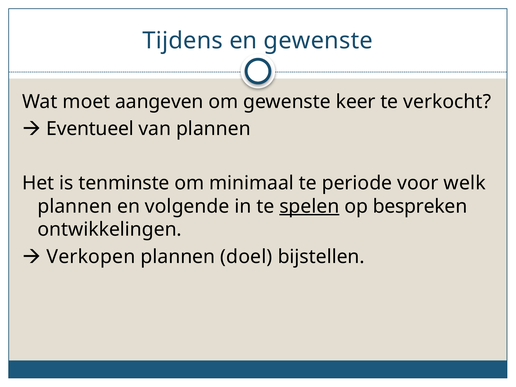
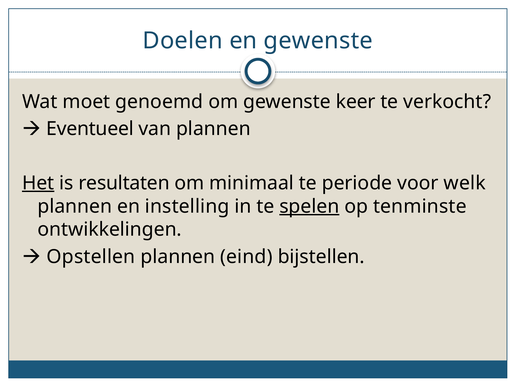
Tijdens: Tijdens -> Doelen (183, 41)
aangeven: aangeven -> genoemd (159, 102)
Het underline: none -> present (38, 183)
tenminste: tenminste -> resultaten (124, 183)
volgende: volgende -> instelling (187, 206)
bespreken: bespreken -> tenminste (420, 206)
Verkopen: Verkopen -> Opstellen (91, 257)
doel: doel -> eind (246, 257)
